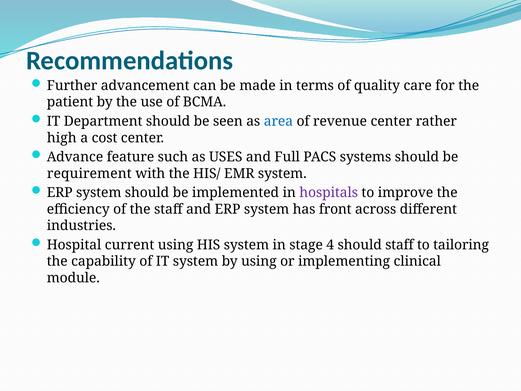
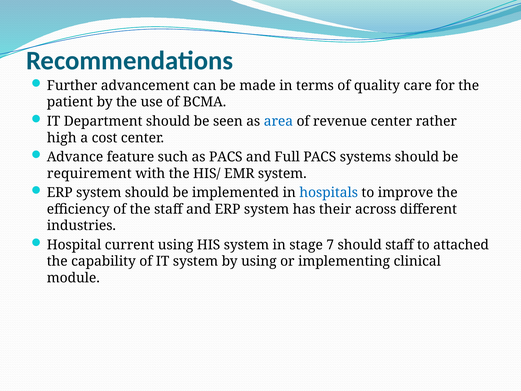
as USES: USES -> PACS (226, 157)
hospitals colour: purple -> blue (329, 193)
front: front -> their (335, 209)
4: 4 -> 7 (330, 245)
tailoring: tailoring -> attached (461, 245)
